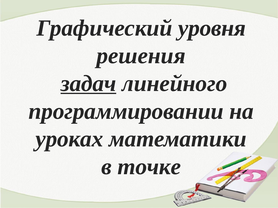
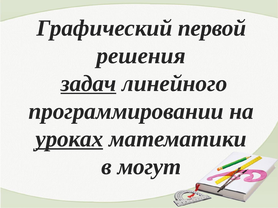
уровня: уровня -> первой (212, 28)
уроках underline: none -> present (69, 139)
точке: точке -> могут (149, 167)
